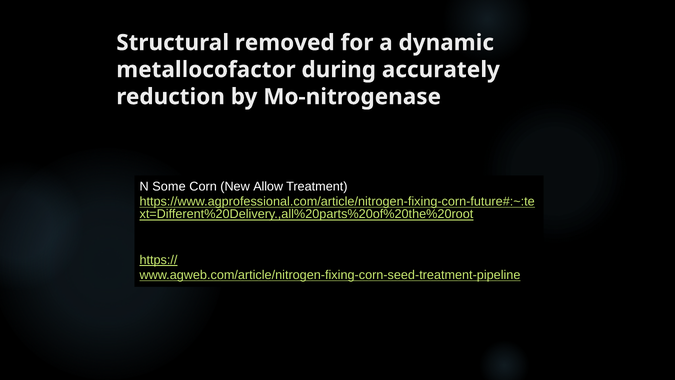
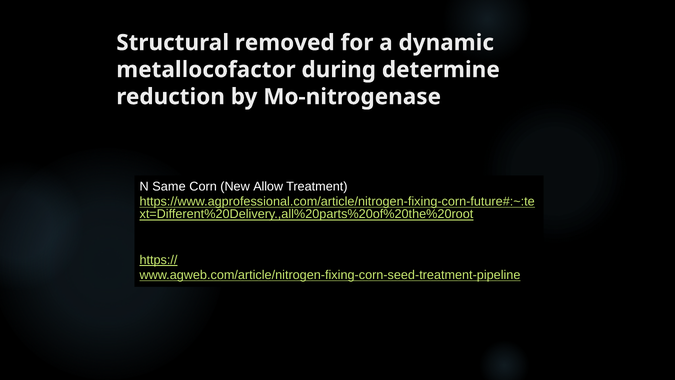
accurately: accurately -> determine (441, 70)
Some: Some -> Same (169, 186)
